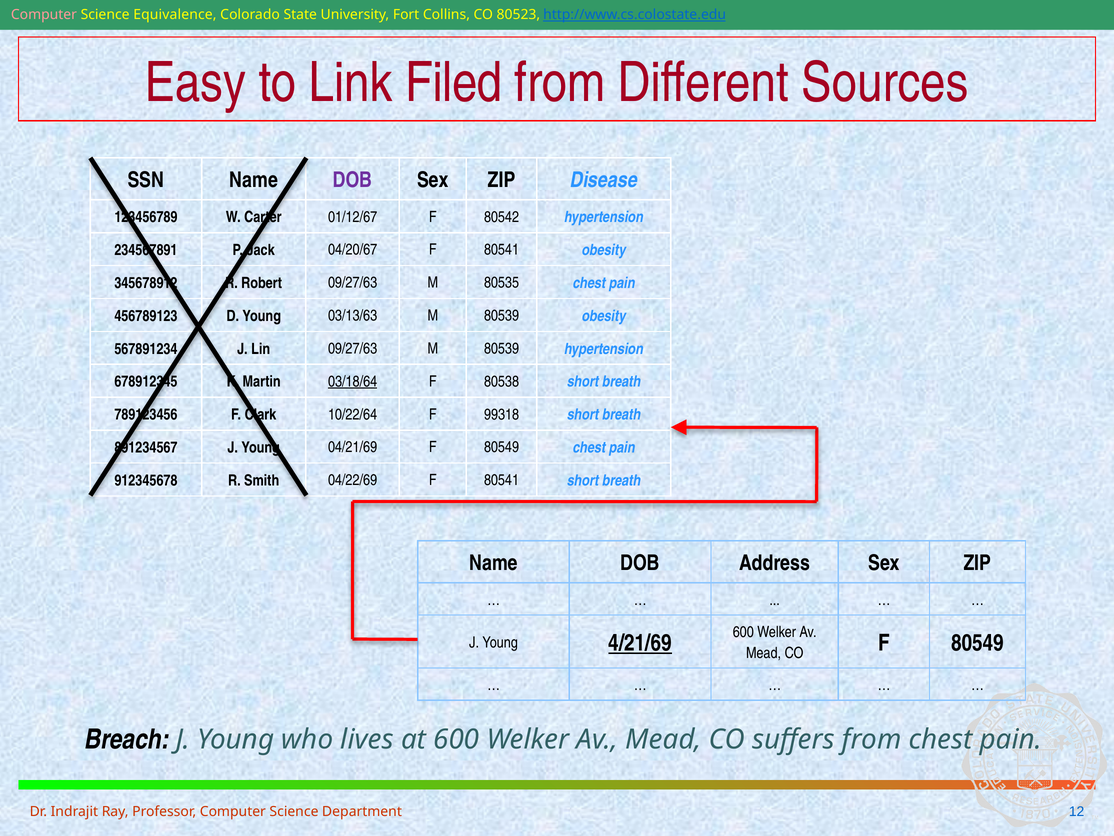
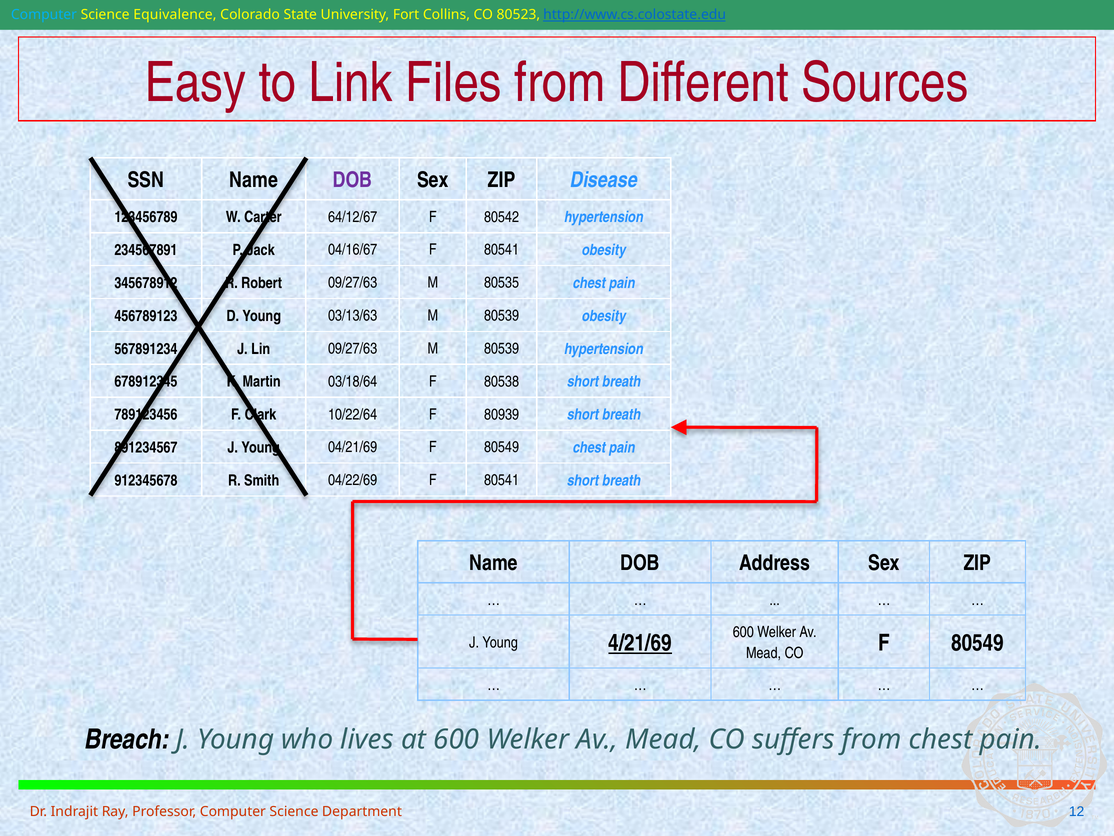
Computer colour: pink -> light blue (44, 15)
Filed: Filed -> Files (454, 83)
01/12/67: 01/12/67 -> 64/12/67 (353, 217)
04/20/67: 04/20/67 -> 04/16/67 (353, 250)
03/18/64 underline: present -> none (353, 381)
99318: 99318 -> 80939 (502, 414)
